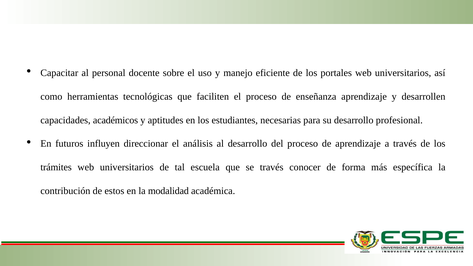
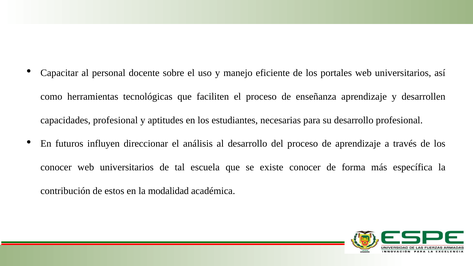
capacidades académicos: académicos -> profesional (115, 120)
trámites: trámites -> conocer (56, 167)
se través: través -> existe (272, 167)
